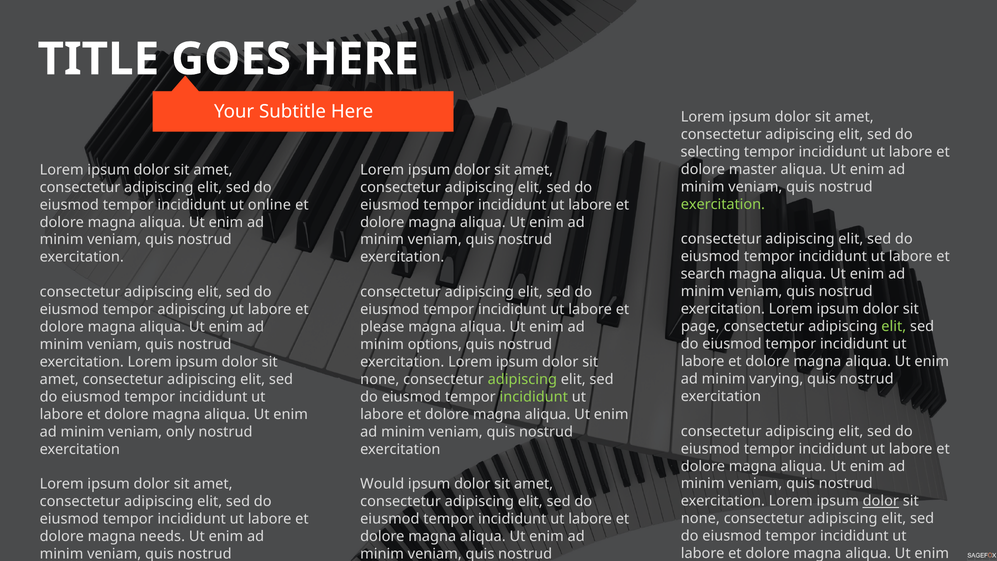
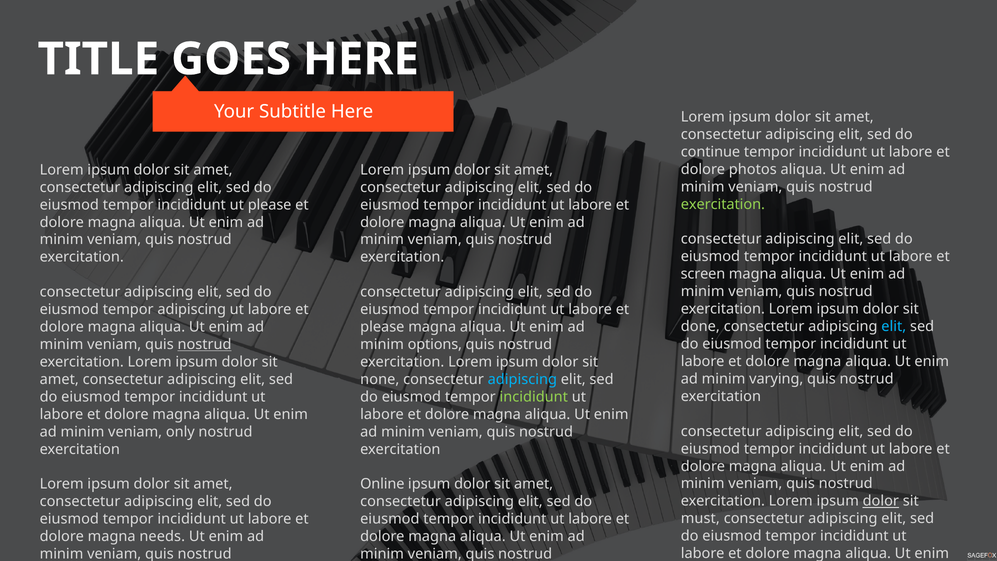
selecting: selecting -> continue (710, 152)
master: master -> photos (753, 169)
ut online: online -> please (270, 205)
search: search -> screen (703, 274)
page: page -> done (700, 326)
elit colour: light green -> light blue (894, 326)
nostrud underline: none -> present (205, 344)
adipiscing colour: light green -> light blue (522, 379)
Would: Would -> Online (382, 484)
none: none -> must (700, 518)
